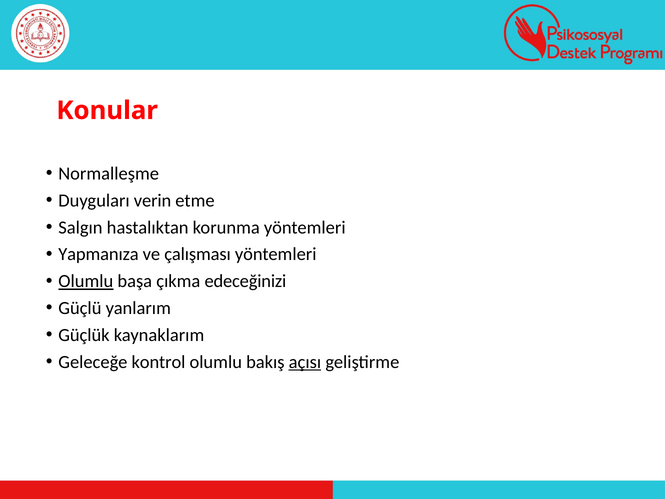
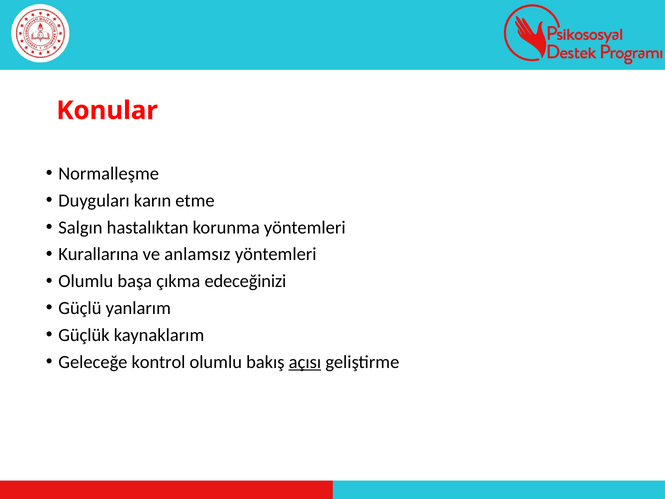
verin: verin -> karın (153, 200)
Yapmanıza: Yapmanıza -> Kurallarına (98, 254)
çalışması: çalışması -> anlamsız (197, 254)
Olumlu underline: present -> none (86, 281)
